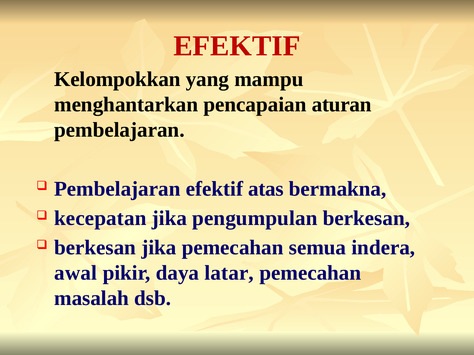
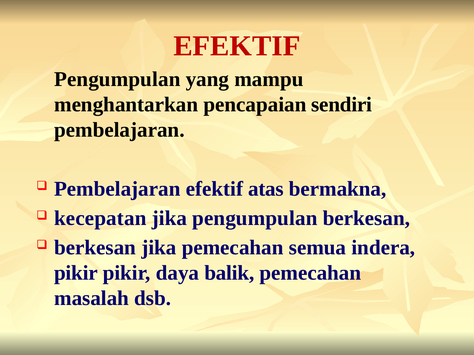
Kelompokkan: Kelompokkan -> Pengumpulan (117, 79)
aturan: aturan -> sendiri (342, 105)
awal: awal -> pikir (76, 273)
latar: latar -> balik (229, 273)
